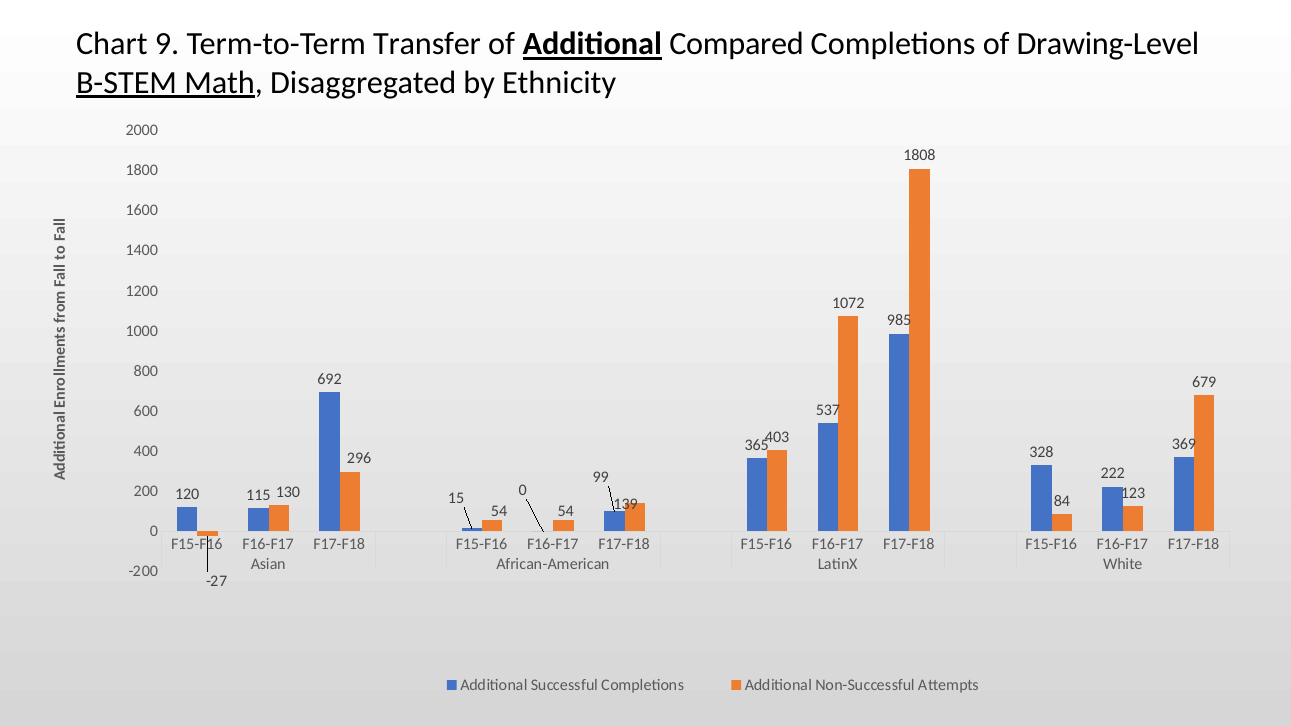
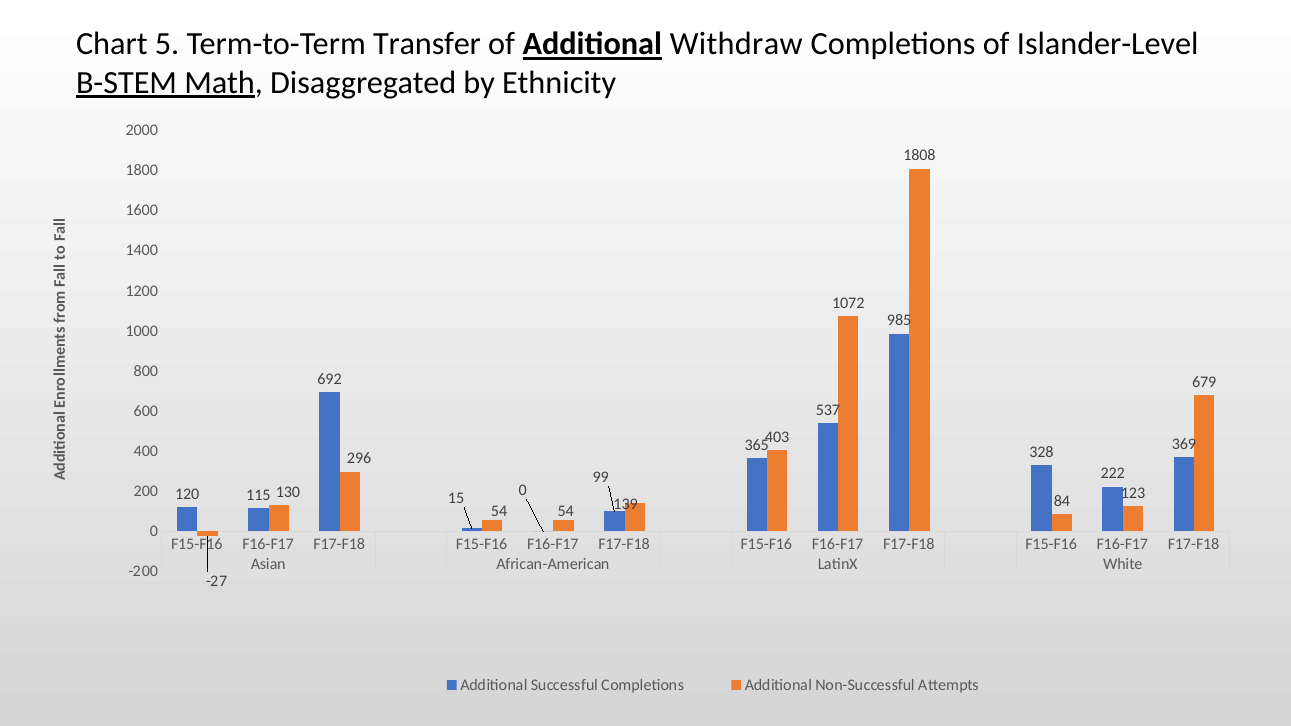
9: 9 -> 5 (167, 44)
Compared: Compared -> Withdraw (736, 44)
Drawing-Level: Drawing-Level -> Islander-Level (1108, 44)
